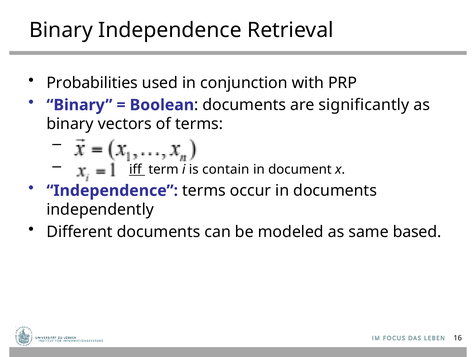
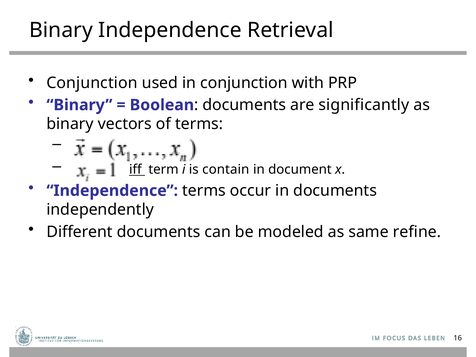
Probabilities: Probabilities -> Conjunction (92, 83)
based: based -> refine (417, 232)
